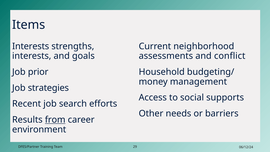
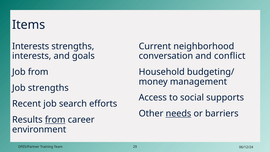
assessments: assessments -> conversation (166, 56)
Job prior: prior -> from (38, 72)
Job strategies: strategies -> strengths (48, 88)
needs underline: none -> present (178, 113)
